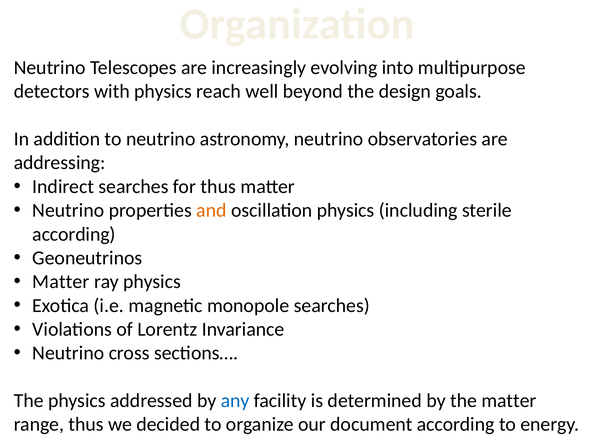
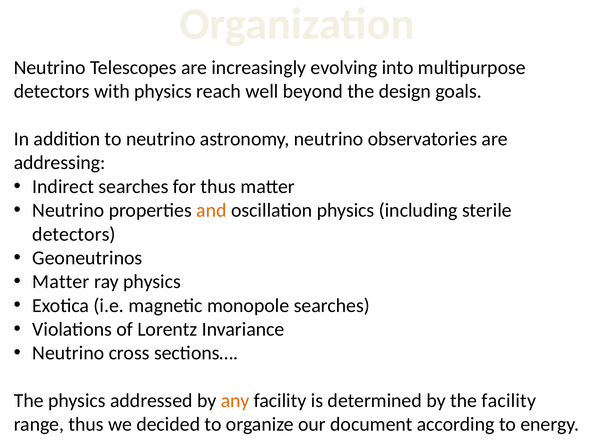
according: according -> detectors (74, 234)
any colour: blue -> orange (235, 400)
the matter: matter -> facility (509, 400)
